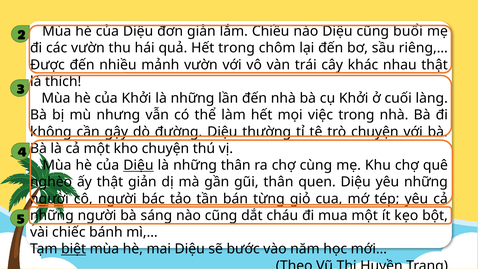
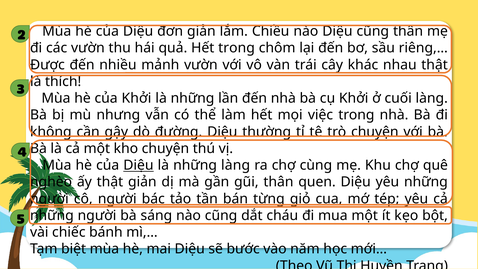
cũng buổi: buổi -> thân (408, 31)
những thân: thân -> làng (236, 165)
biệt underline: present -> none (74, 249)
